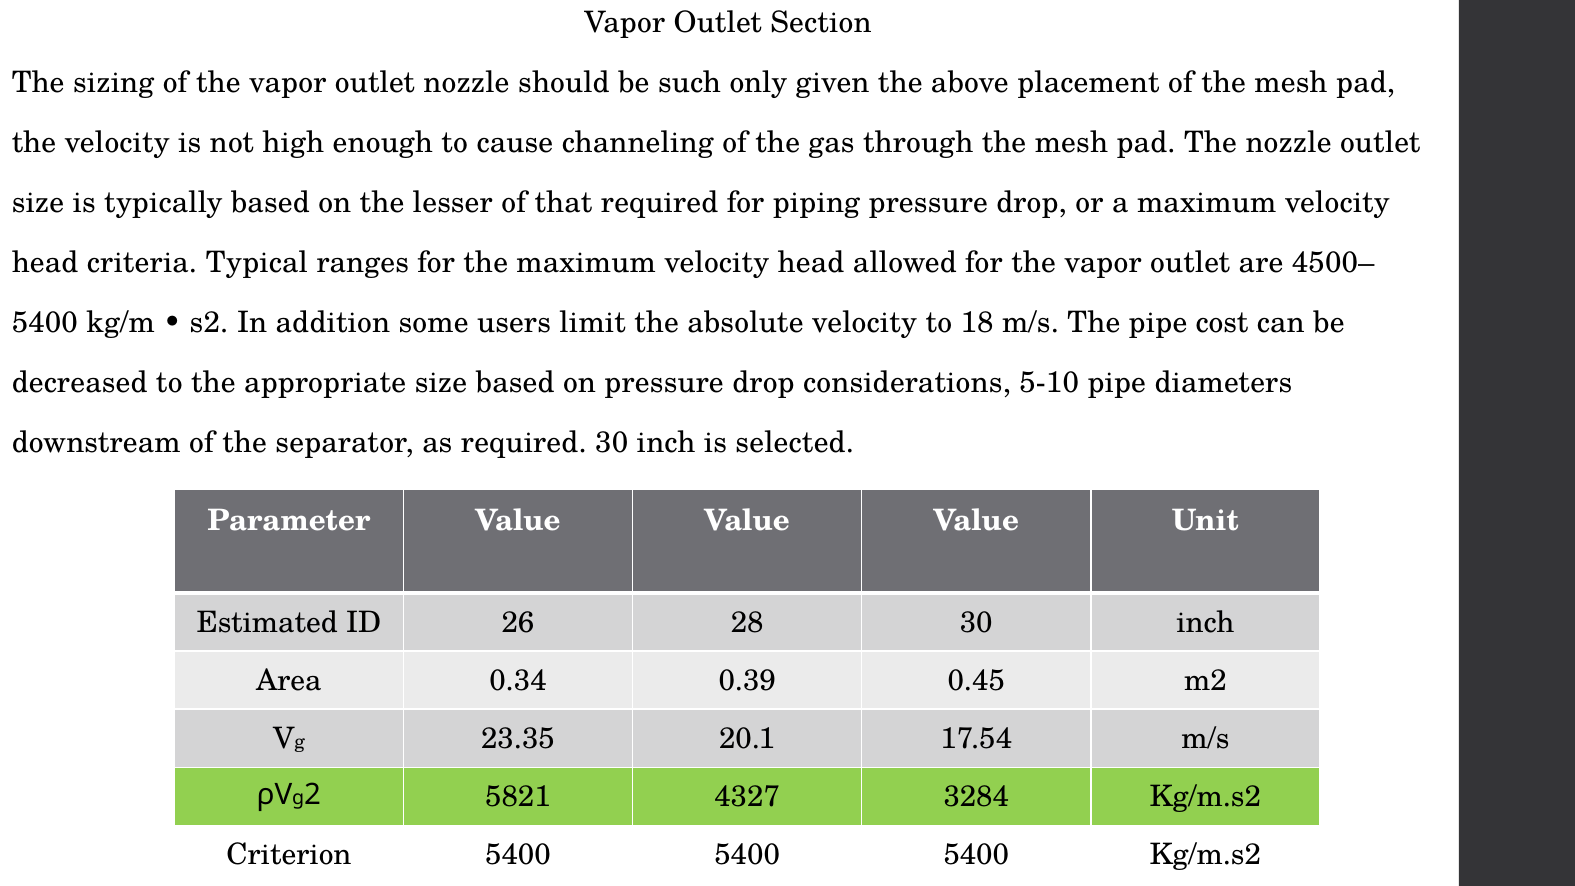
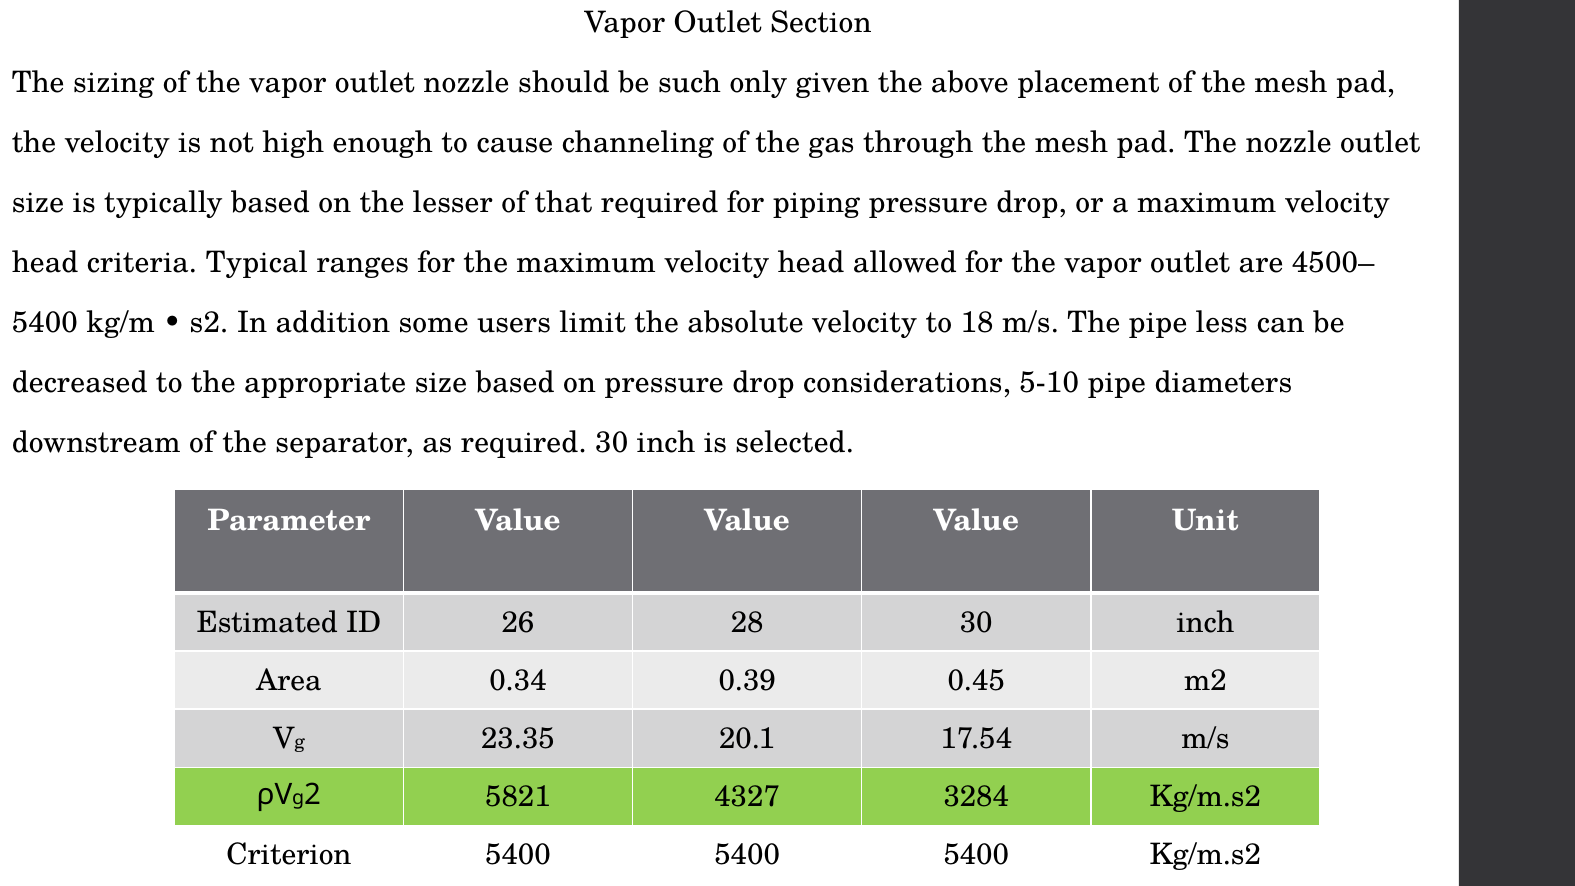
cost: cost -> less (1222, 323)
